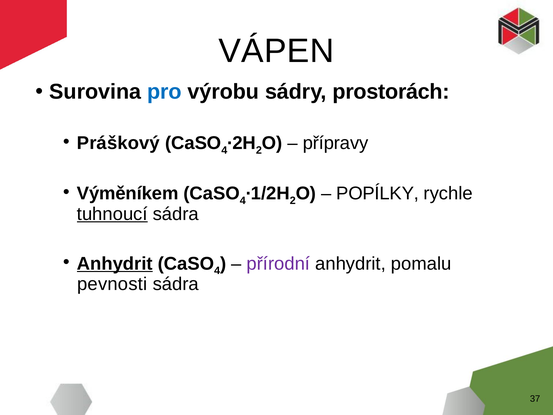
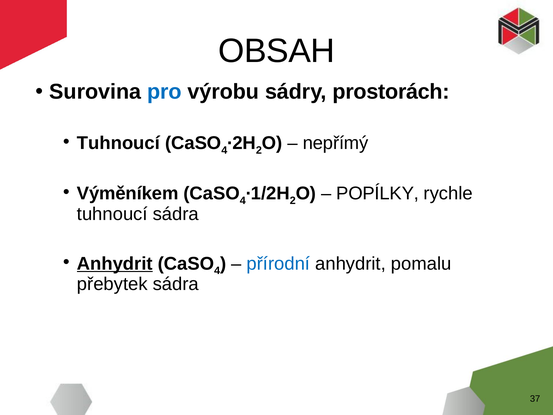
VÁPEN: VÁPEN -> OBSAH (277, 51)
Práškový: Práškový -> Tuhnoucí (118, 143)
přípravy: přípravy -> nepřímý (336, 143)
tuhnoucí underline: present -> none (112, 214)
přírodní colour: purple -> blue (278, 263)
pevnosti: pevnosti -> přebytek (112, 284)
